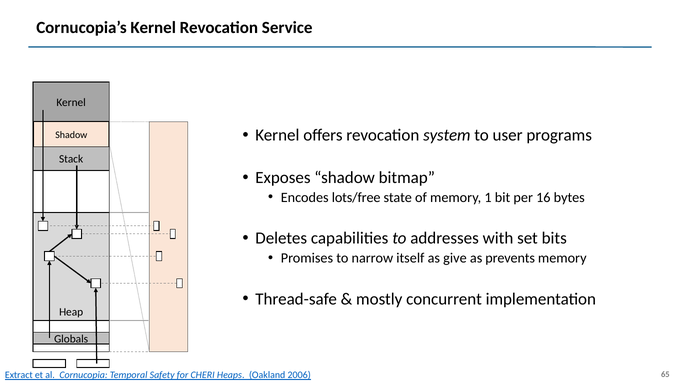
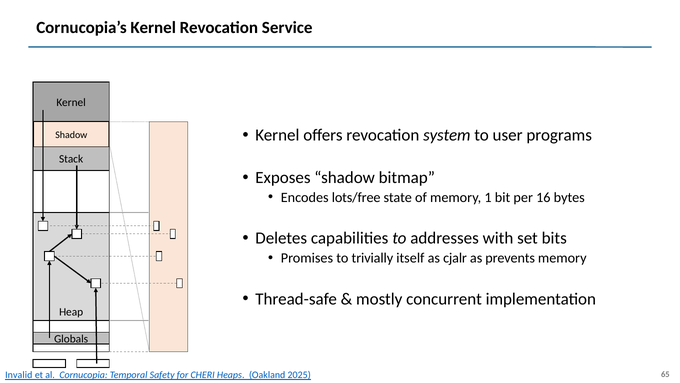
narrow: narrow -> trivially (372, 258)
give: give -> cjalr (455, 258)
Extract: Extract -> Invalid (19, 374)
2006: 2006 -> 2025 (299, 374)
